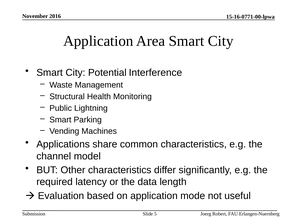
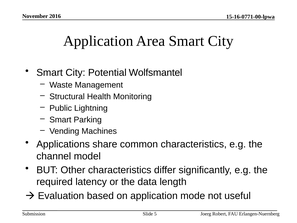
Interference: Interference -> Wolfsmantel (156, 72)
